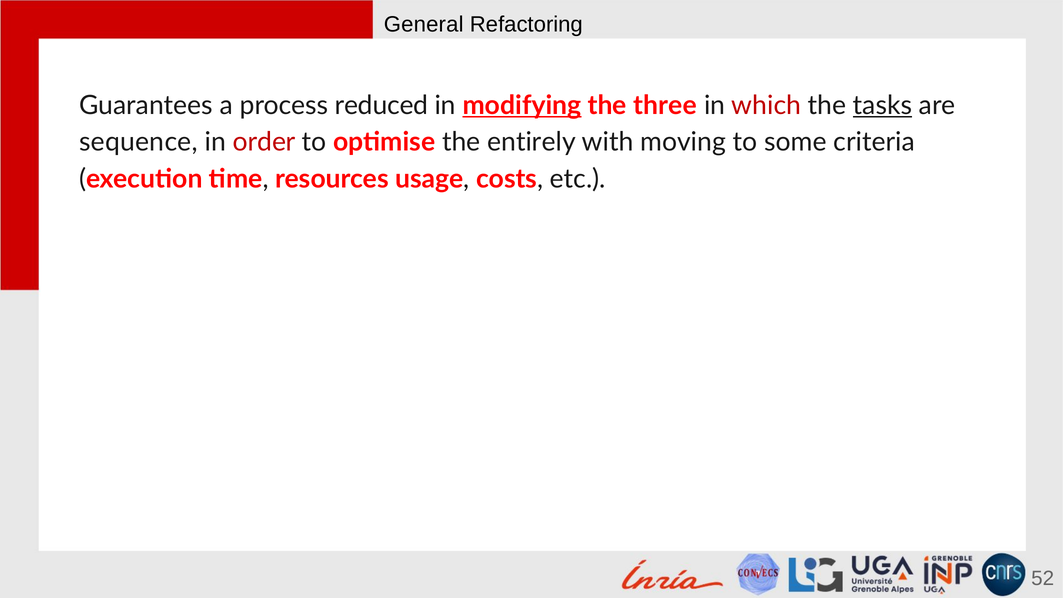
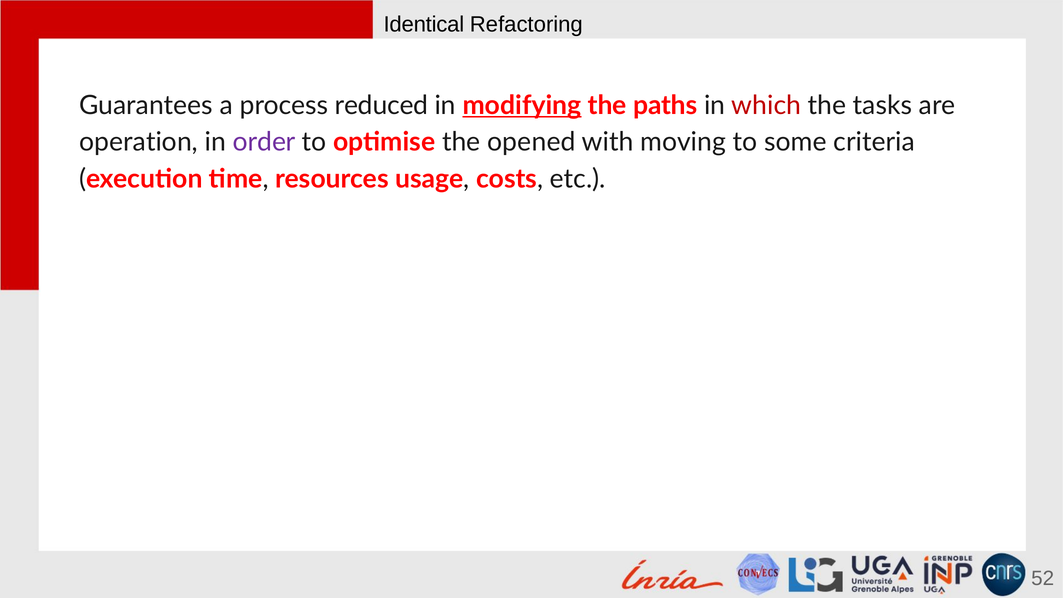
General: General -> Identical (424, 25)
three: three -> paths (665, 105)
tasks underline: present -> none (883, 105)
sequence: sequence -> operation (138, 142)
order colour: red -> purple (264, 142)
entirely: entirely -> opened (531, 142)
